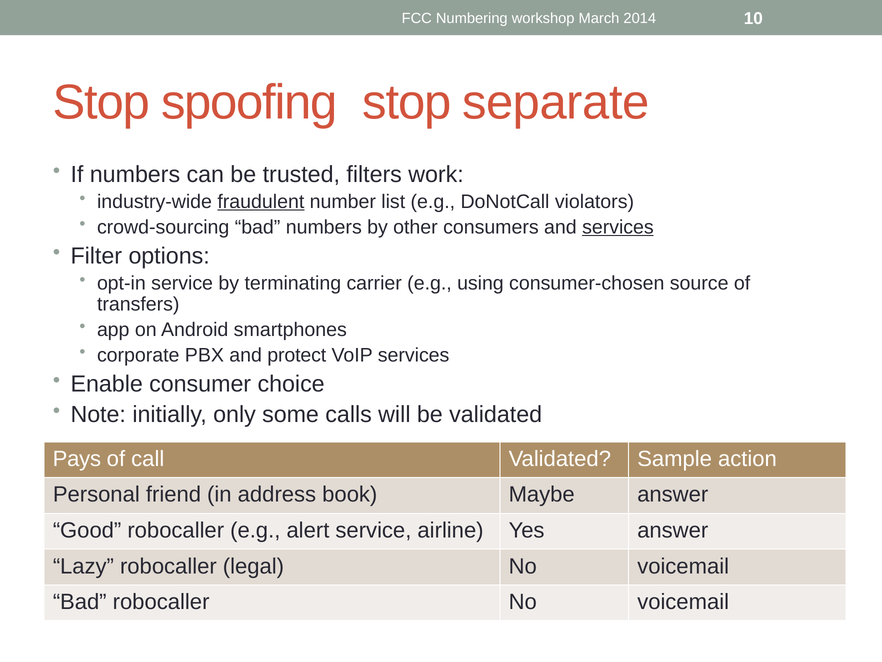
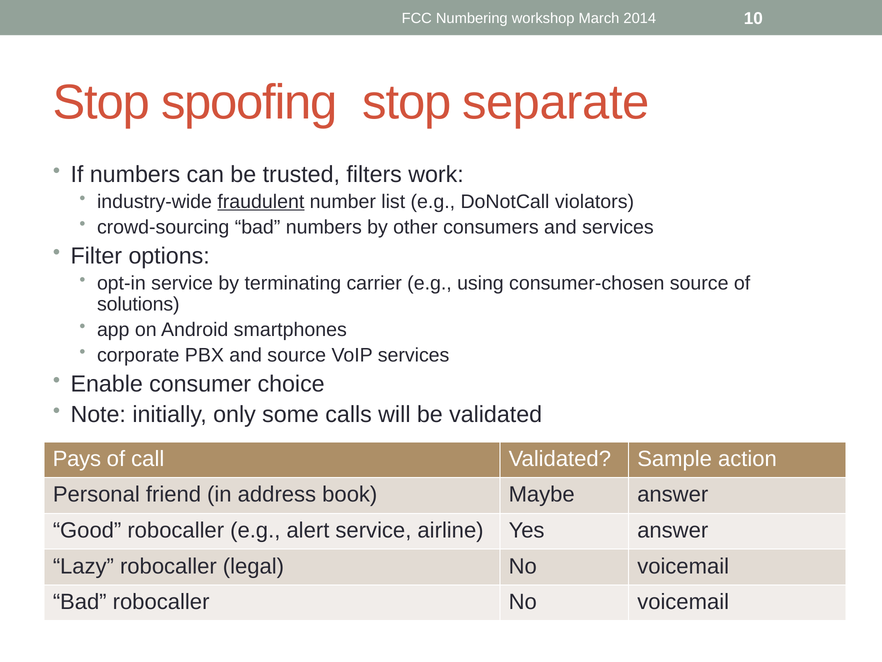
services underline: present -> none (618, 227)
transfers: transfers -> solutions (138, 304)
and protect: protect -> source (297, 355)
